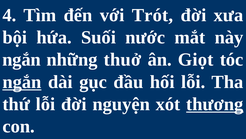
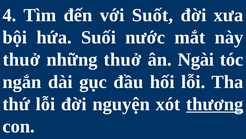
Trót: Trót -> Suốt (152, 15)
ngắn: ngắn -> thuở (21, 59)
Giọt: Giọt -> Ngài (196, 59)
ngắn underline: present -> none (22, 82)
